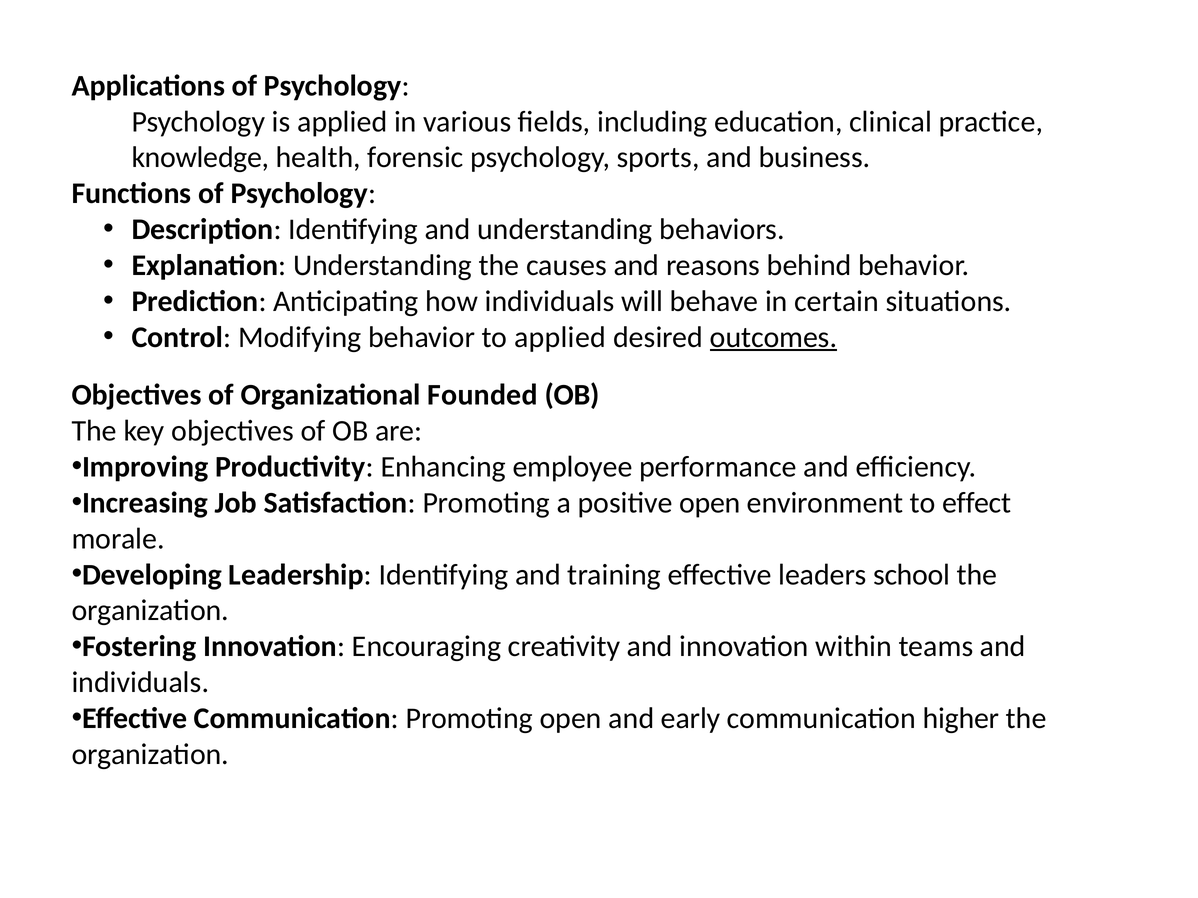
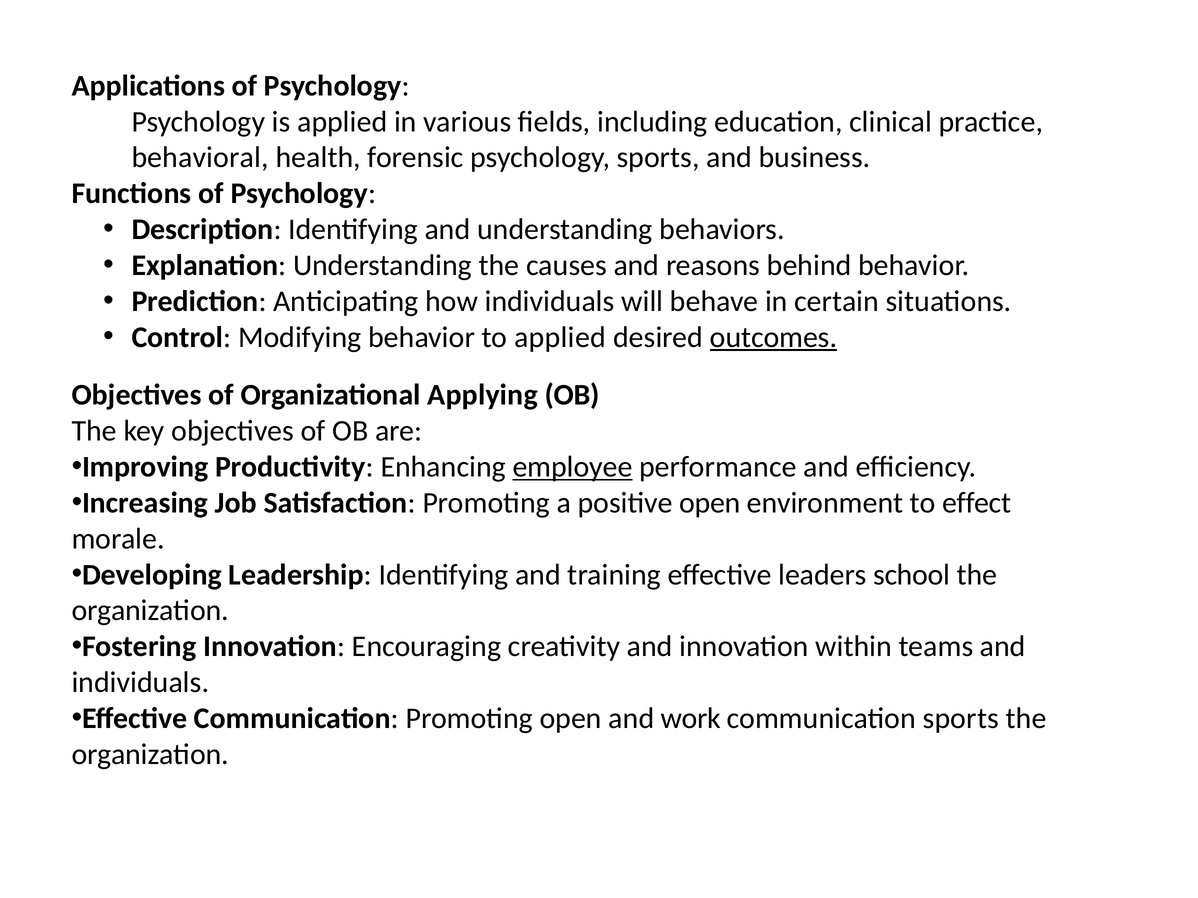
knowledge: knowledge -> behavioral (200, 158)
Founded: Founded -> Applying (483, 395)
employee underline: none -> present (573, 467)
early: early -> work (691, 719)
communication higher: higher -> sports (961, 719)
